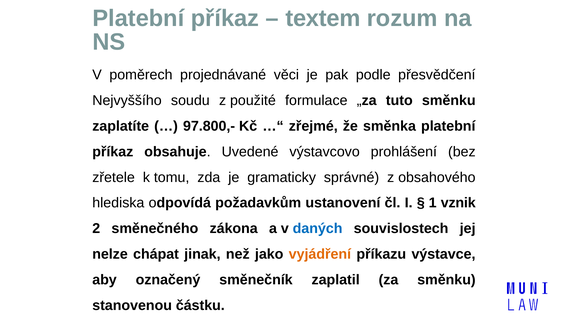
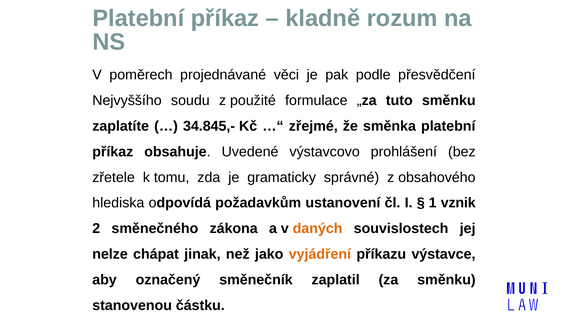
textem: textem -> kladně (323, 18)
97.800,-: 97.800,- -> 34.845,- (209, 126)
daných colour: blue -> orange (318, 228)
